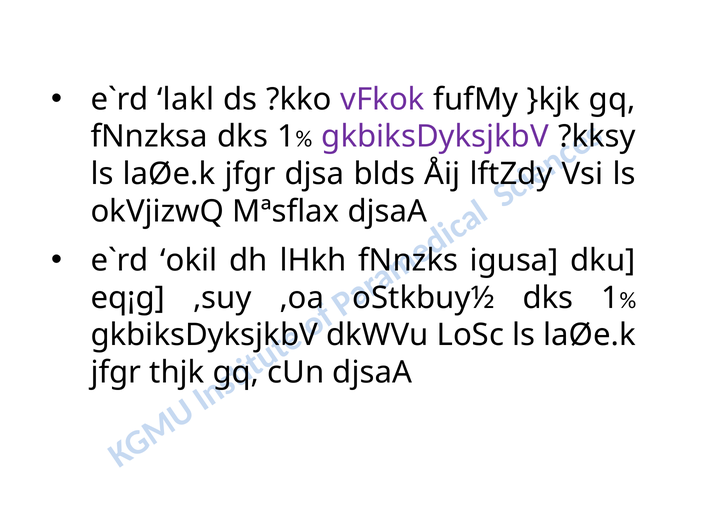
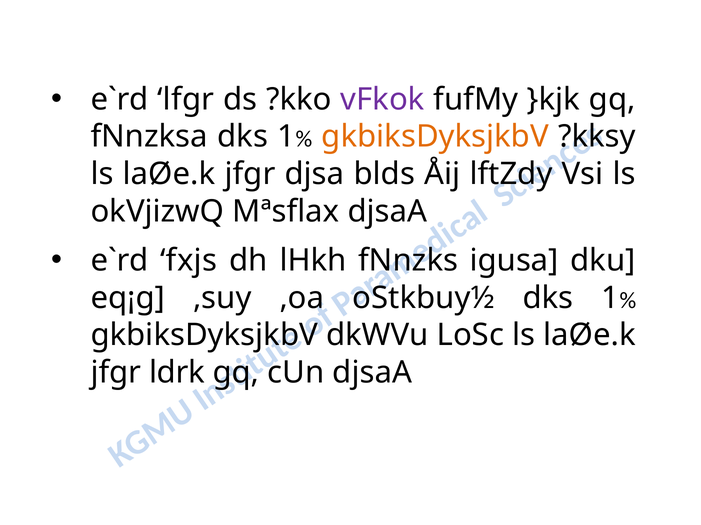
lakl: lakl -> lfgr (186, 100)
gkbiksDyksjkbV colour: purple -> orange (435, 137)
okil: okil -> fxjs (189, 261)
thjk: thjk -> ldrk (177, 373)
